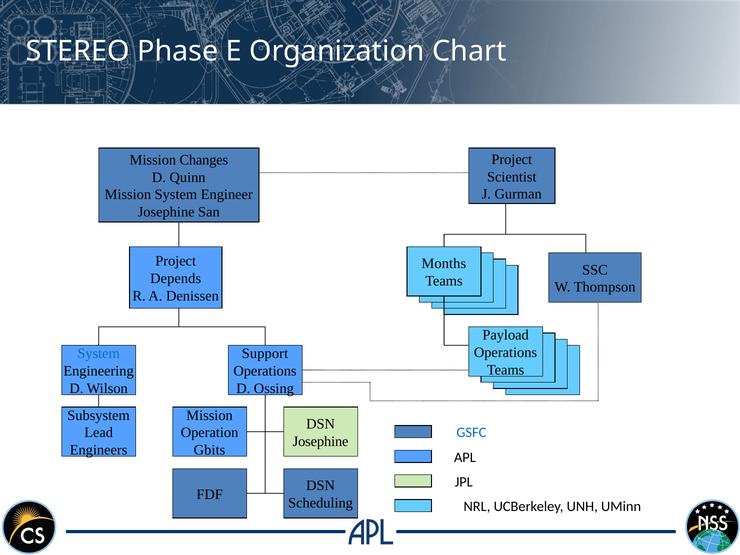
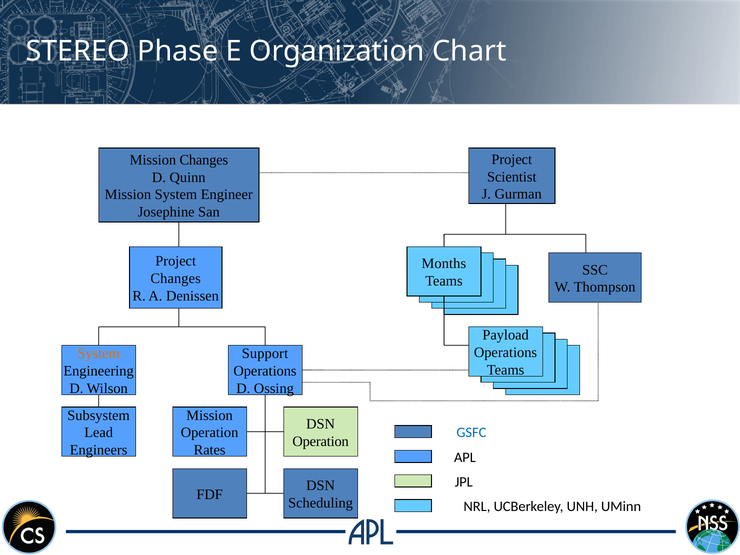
Depends: Depends -> Changes (176, 279)
System colour: blue -> orange (99, 354)
Josephine: Josephine -> Operation (321, 441)
Gbits: Gbits -> Rates (210, 450)
